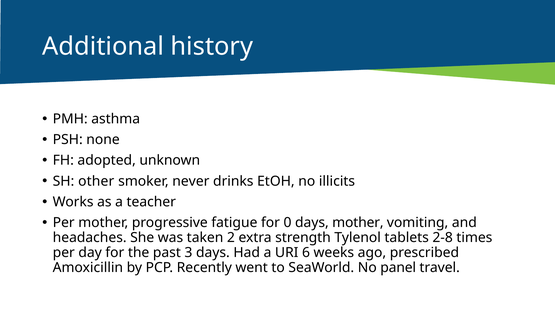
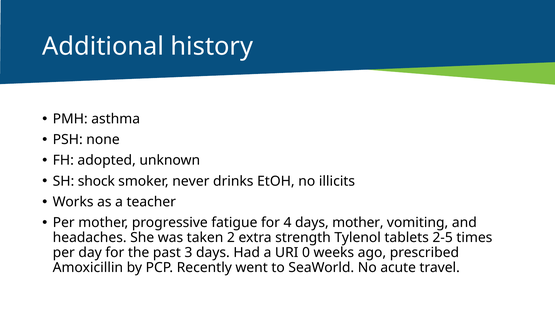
other: other -> shock (96, 181)
0: 0 -> 4 (288, 223)
2-8: 2-8 -> 2-5 (443, 238)
6: 6 -> 0 (306, 253)
panel: panel -> acute (398, 268)
